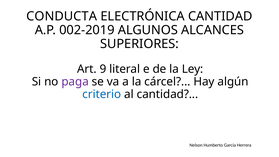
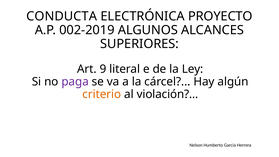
ELECTRÓNICA CANTIDAD: CANTIDAD -> PROYECTO (220, 16)
criterio colour: blue -> orange (102, 94)
al cantidad: cantidad -> violación (167, 94)
